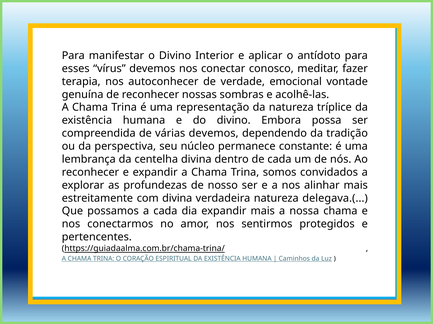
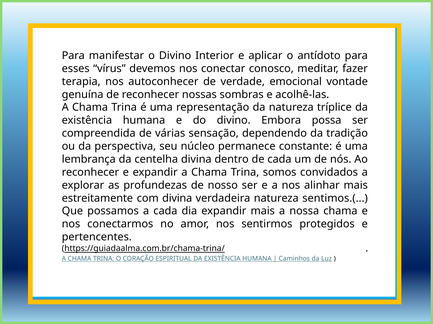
várias devemos: devemos -> sensação (214, 134)
delegava.(: delegava.( -> sentimos.( (335, 199)
